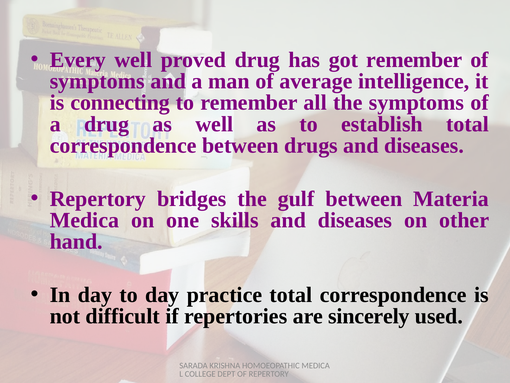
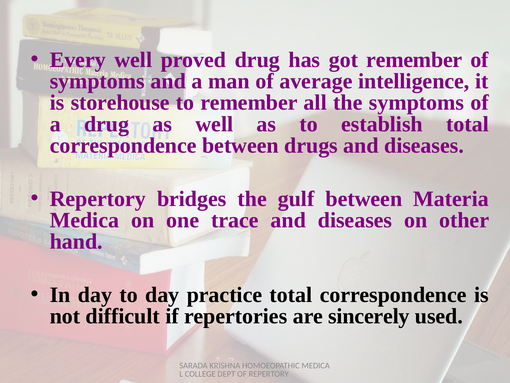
connecting: connecting -> storehouse (120, 103)
skills: skills -> trace (235, 220)
